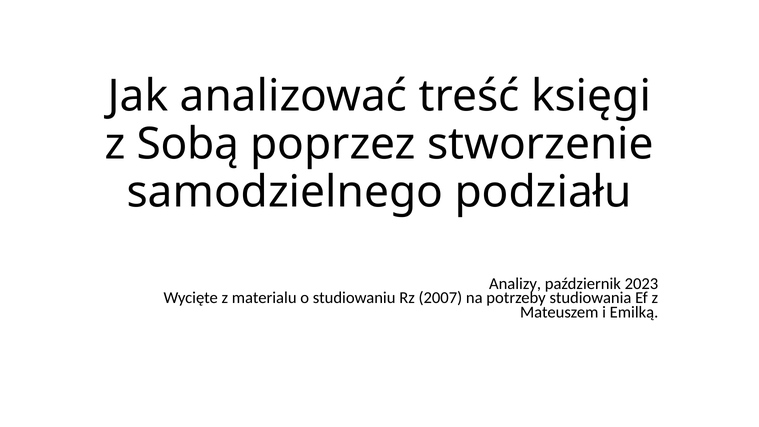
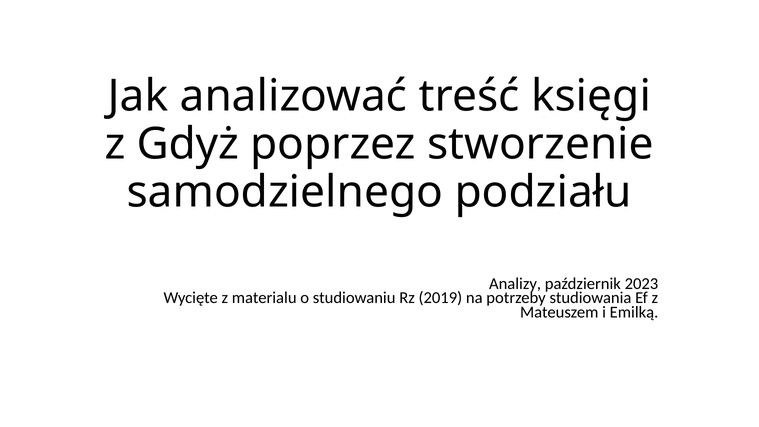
Sobą: Sobą -> Gdyż (188, 144)
2007: 2007 -> 2019 (440, 298)
